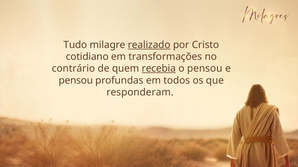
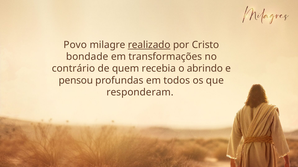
Tudo: Tudo -> Povo (75, 45)
cotidiano: cotidiano -> bondade (87, 57)
recebia underline: present -> none (159, 69)
o pensou: pensou -> abrindo (205, 69)
